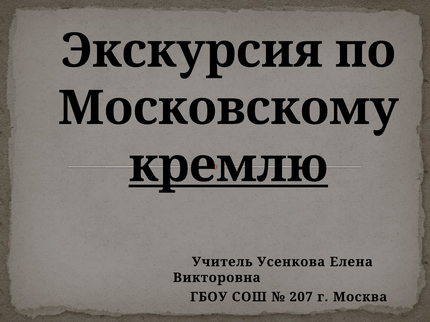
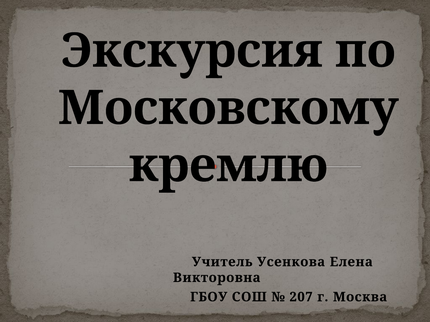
кремлю underline: present -> none (228, 166)
